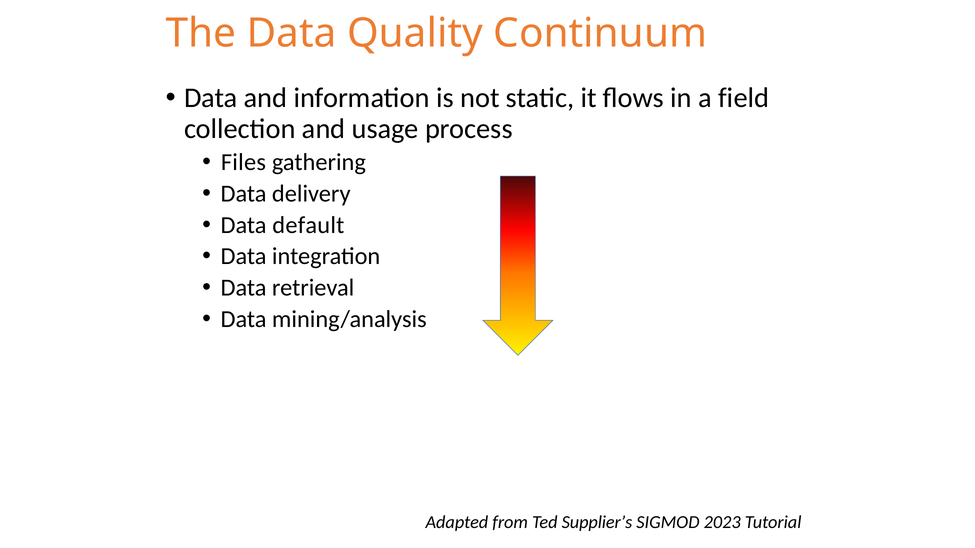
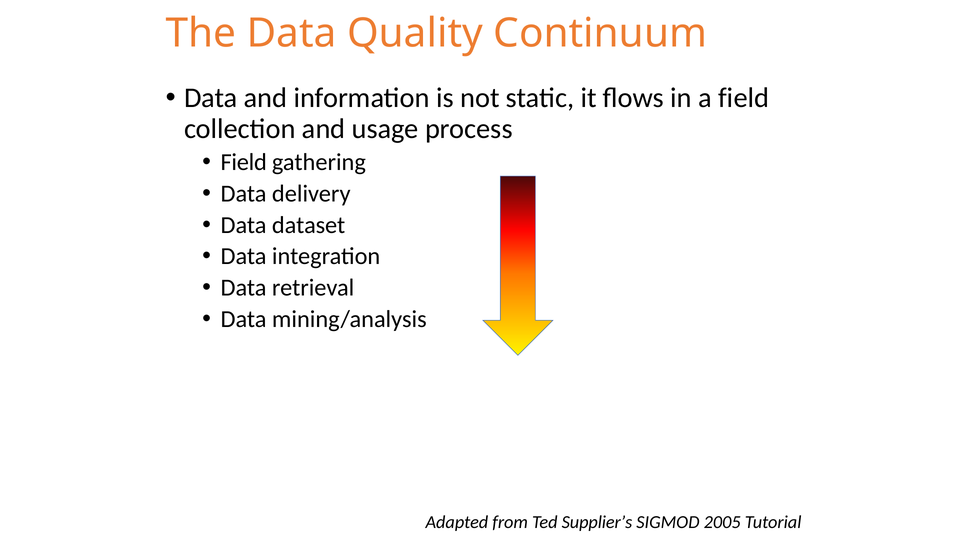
Files: Files -> Field (244, 162)
default: default -> dataset (309, 225)
2023: 2023 -> 2005 (722, 523)
